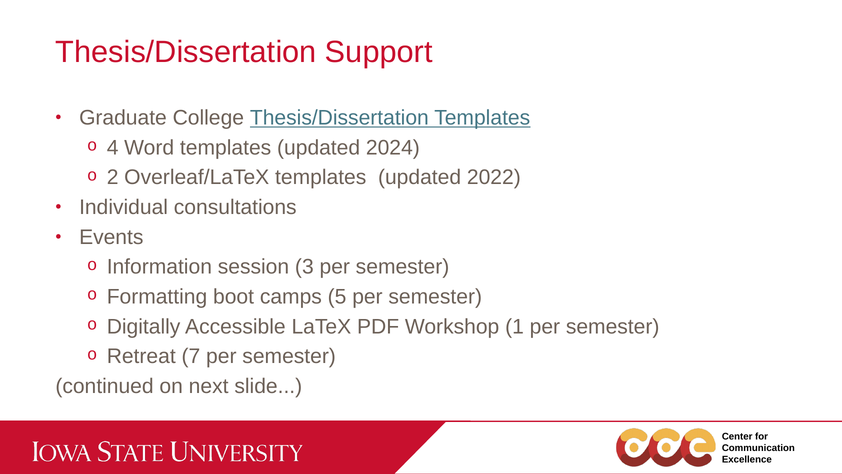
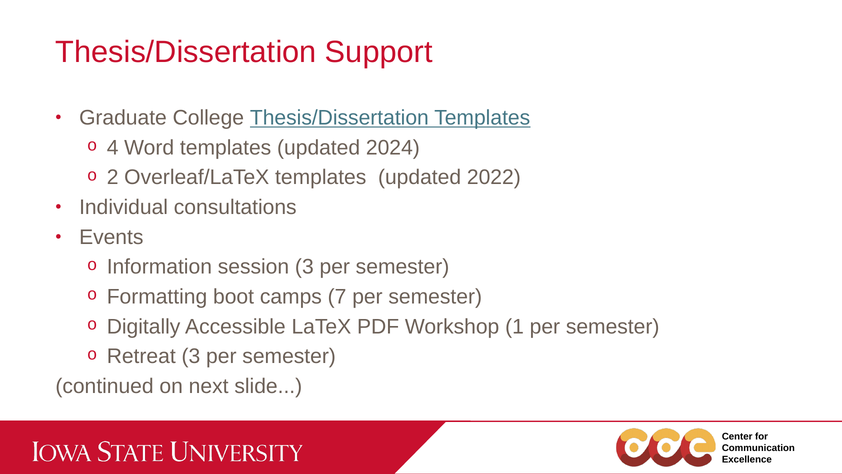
5: 5 -> 7 (337, 297)
Retreat 7: 7 -> 3 (191, 356)
